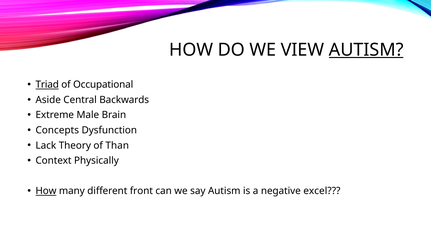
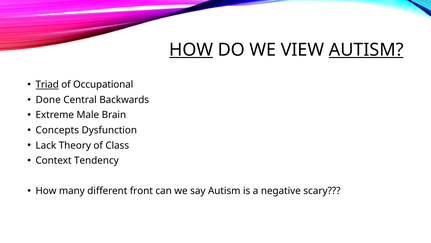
HOW underline: none -> present (191, 50)
Aside: Aside -> Done (48, 100)
Than: Than -> Class (117, 145)
Physically: Physically -> Tendency (96, 160)
How underline: present -> none (46, 191)
excel: excel -> scary (322, 191)
